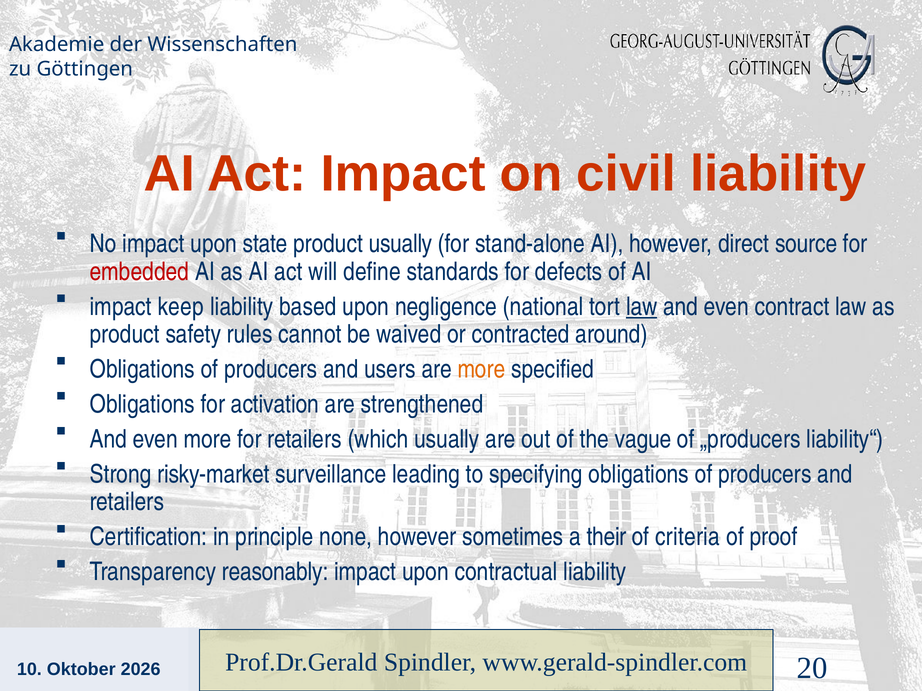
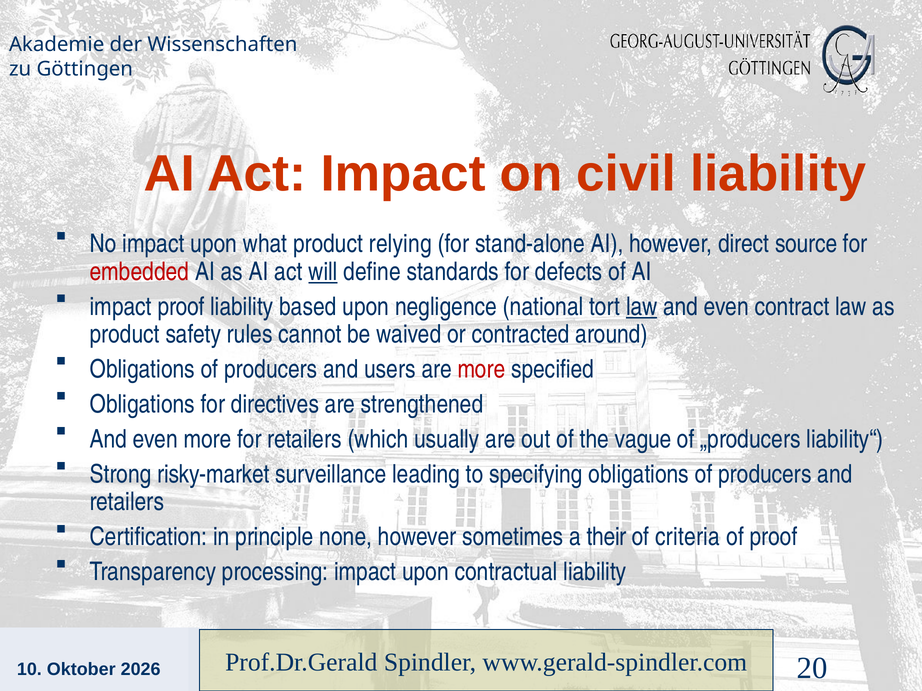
state: state -> what (265, 244)
product usually: usually -> relying (400, 244)
will underline: none -> present (323, 272)
impact keep: keep -> proof (181, 307)
more colour: orange -> red (481, 369)
activation: activation -> directives (275, 405)
reasonably: reasonably -> processing (275, 572)
